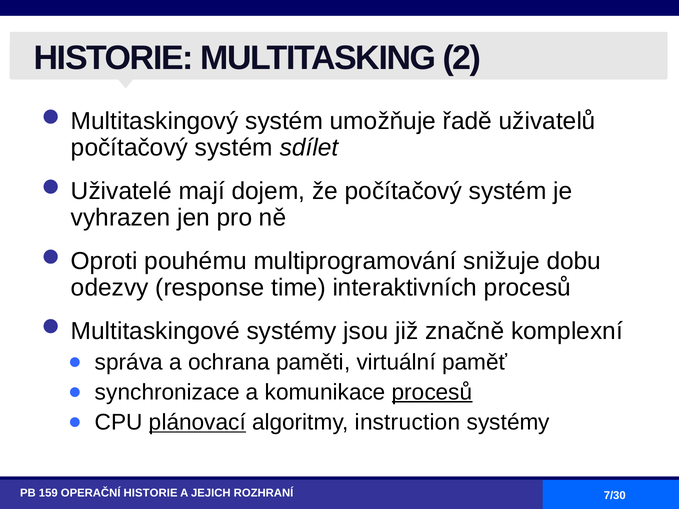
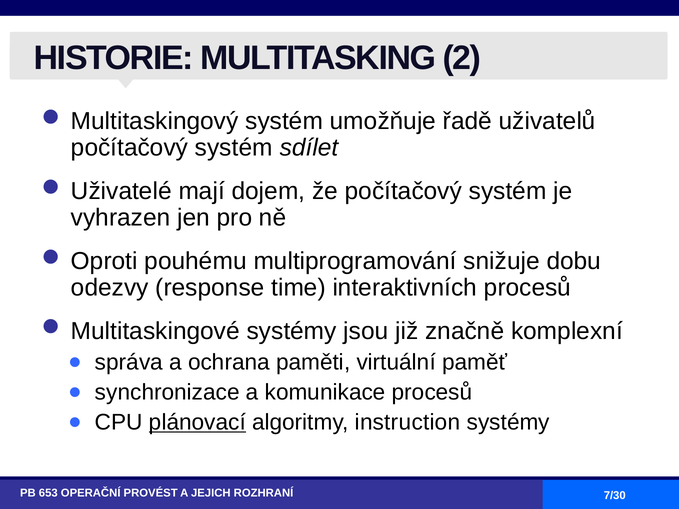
procesů underline: present -> none (432, 392)
159: 159 -> 653 (48, 493)
OPERAČNÍ HISTORIE: HISTORIE -> PROVÉST (151, 493)
